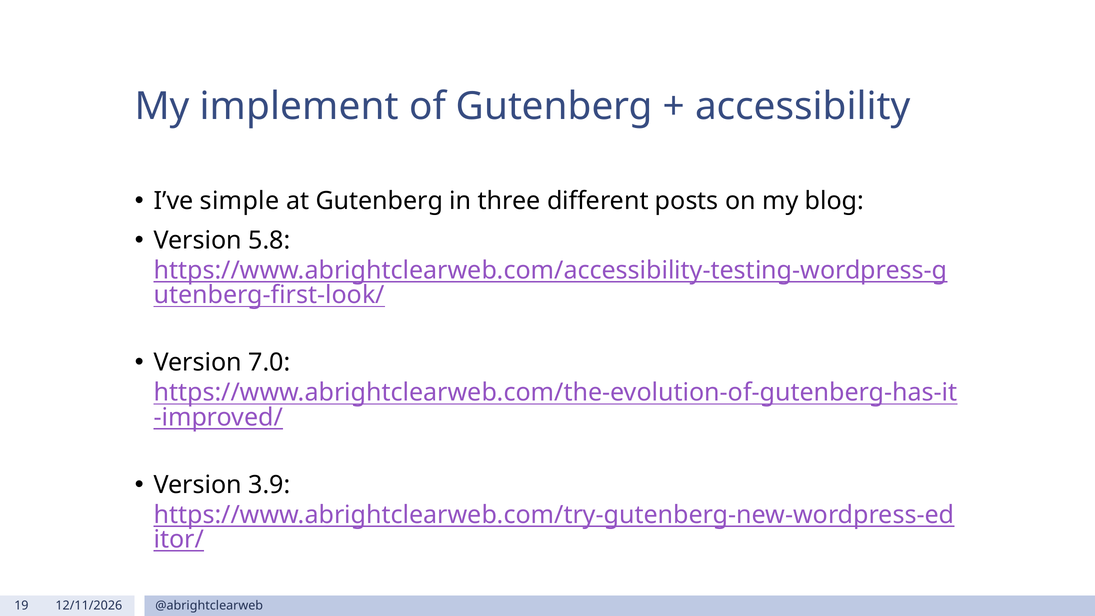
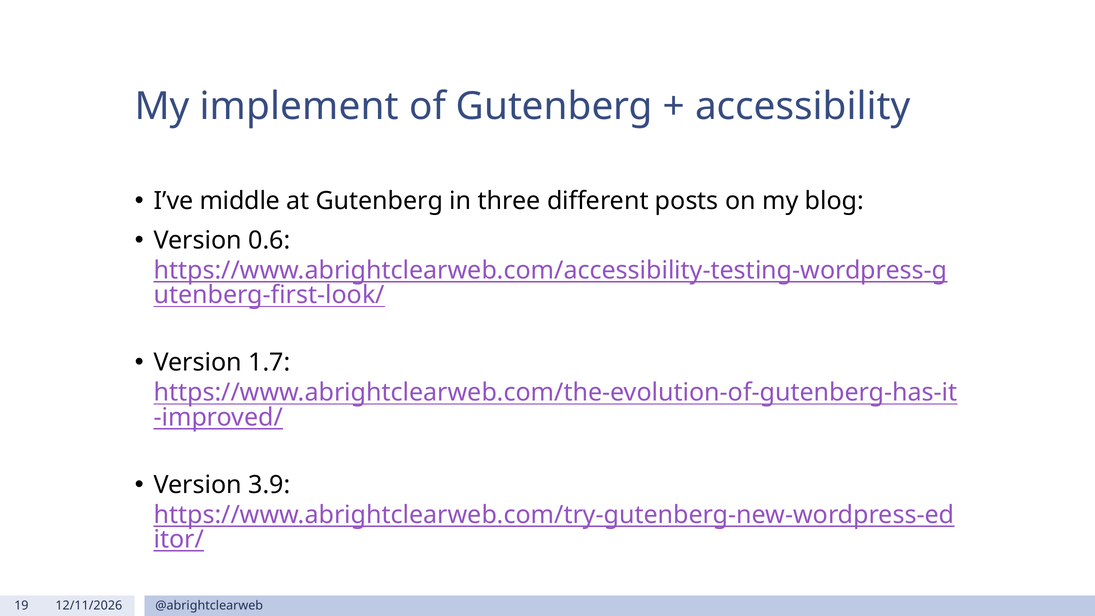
simple: simple -> middle (240, 201)
5.8: 5.8 -> 0.6 (269, 240)
7.0: 7.0 -> 1.7 (269, 363)
